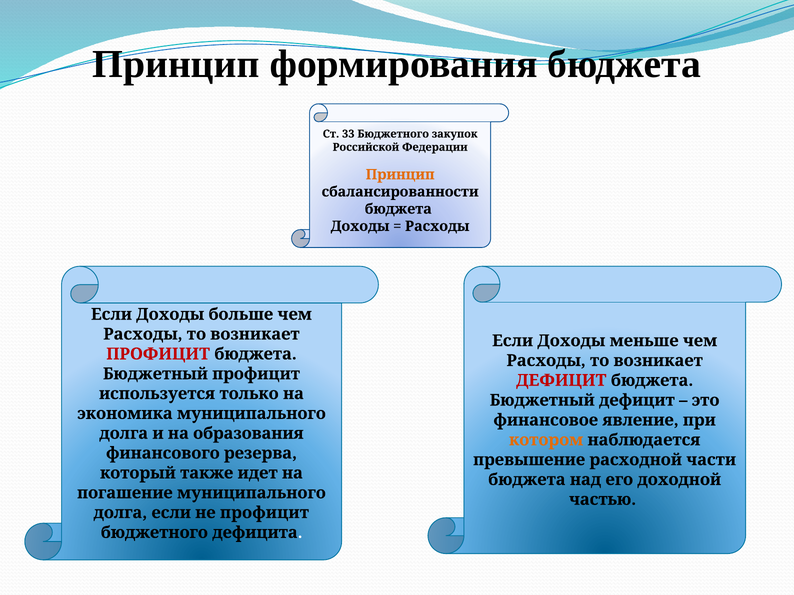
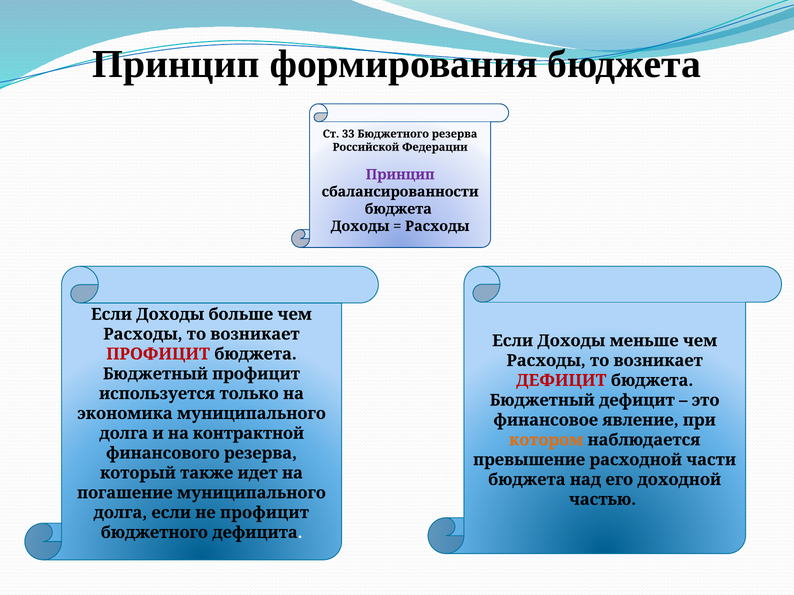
Бюджетного закупок: закупок -> резерва (455, 134)
Принцип colour: orange -> purple (400, 175)
образования: образования -> контрактной (248, 434)
